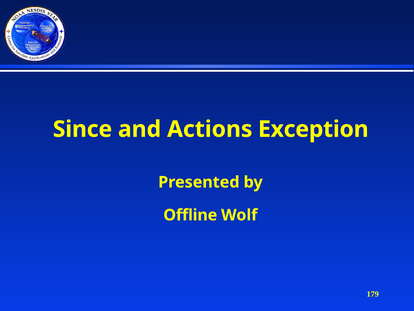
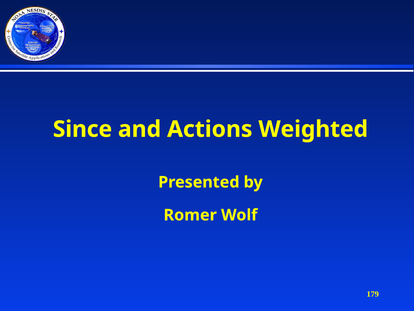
Exception: Exception -> Weighted (313, 129)
Offline: Offline -> Romer (190, 215)
